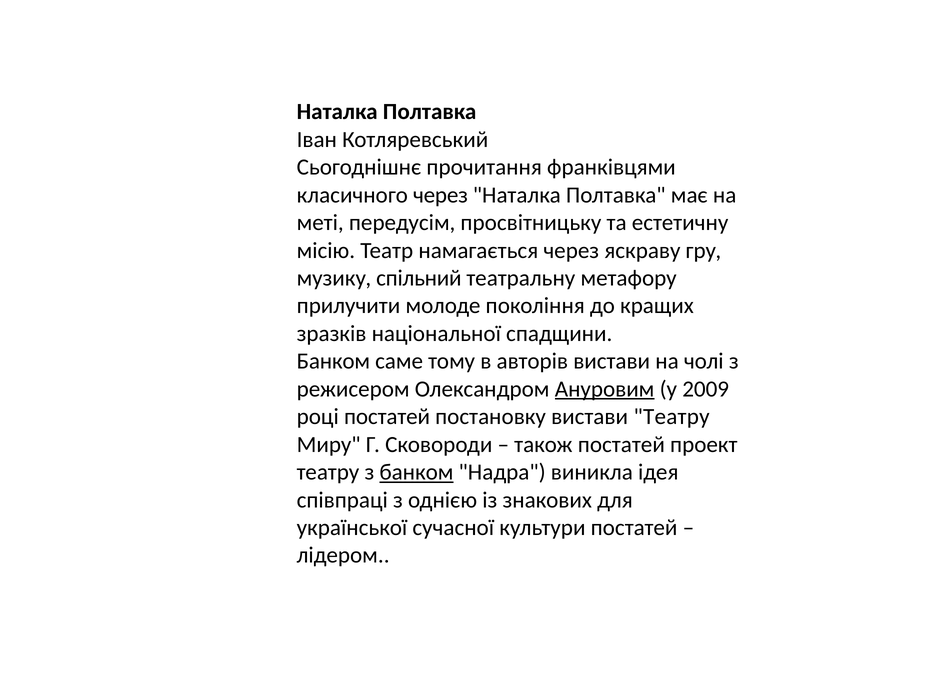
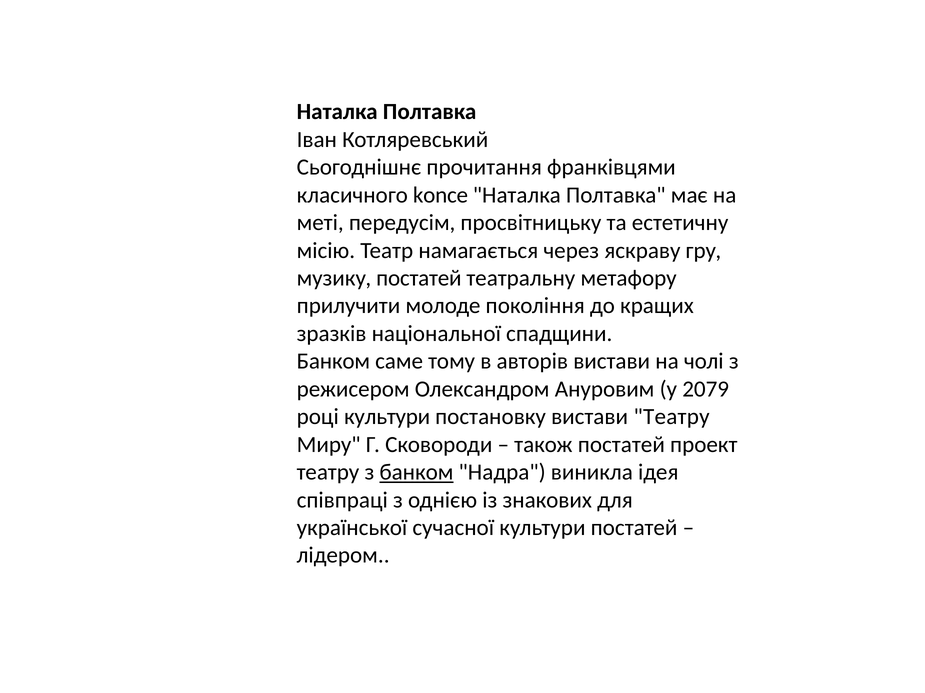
класичного через: через -> konce (440, 195)
музику спільний: спільний -> постатей (419, 278)
Ануровим underline: present -> none (605, 389)
2009: 2009 -> 2079 (706, 389)
році постатей: постатей -> культури (387, 417)
